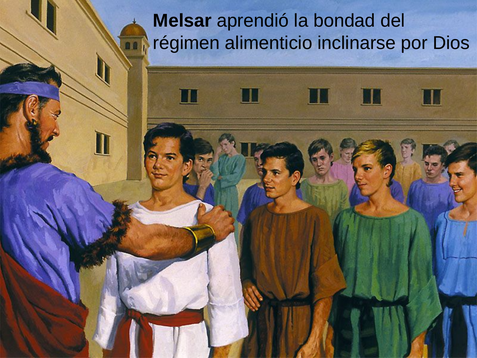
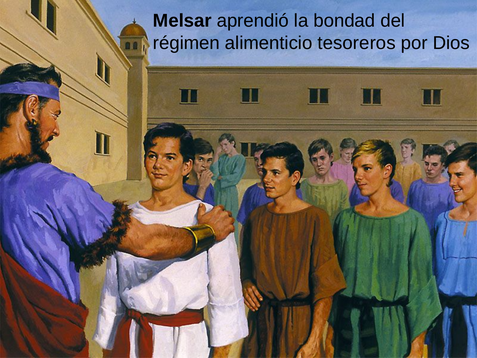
inclinarse: inclinarse -> tesoreros (357, 43)
